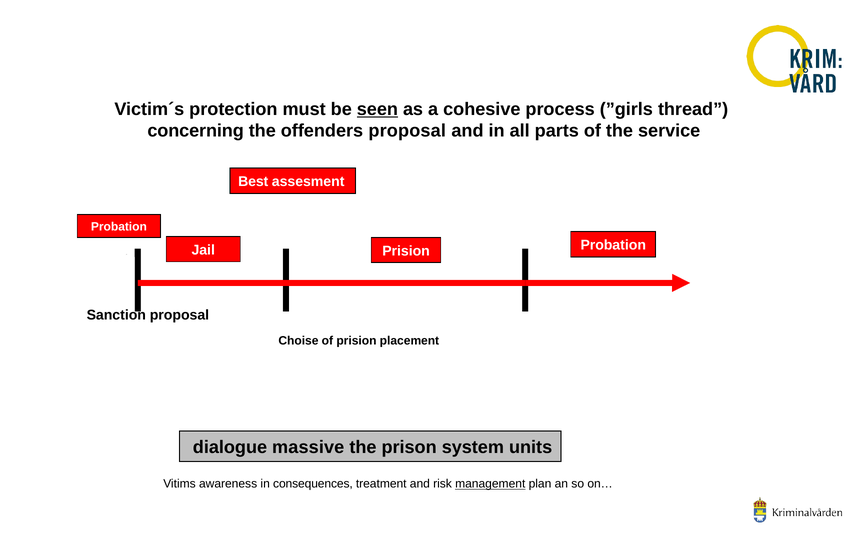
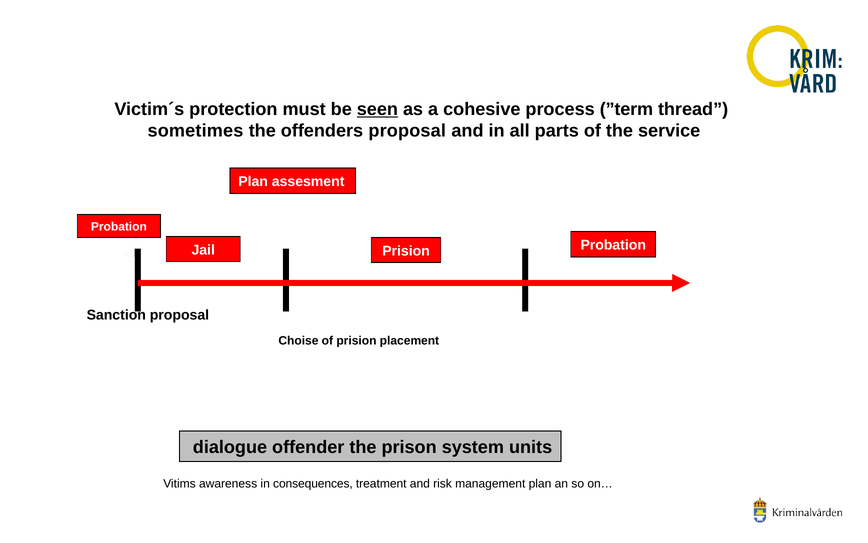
”girls: ”girls -> ”term (626, 109)
concerning: concerning -> sometimes (195, 131)
Best: Best -> Plan (253, 182)
massive: massive -> offender (308, 447)
management underline: present -> none (490, 484)
